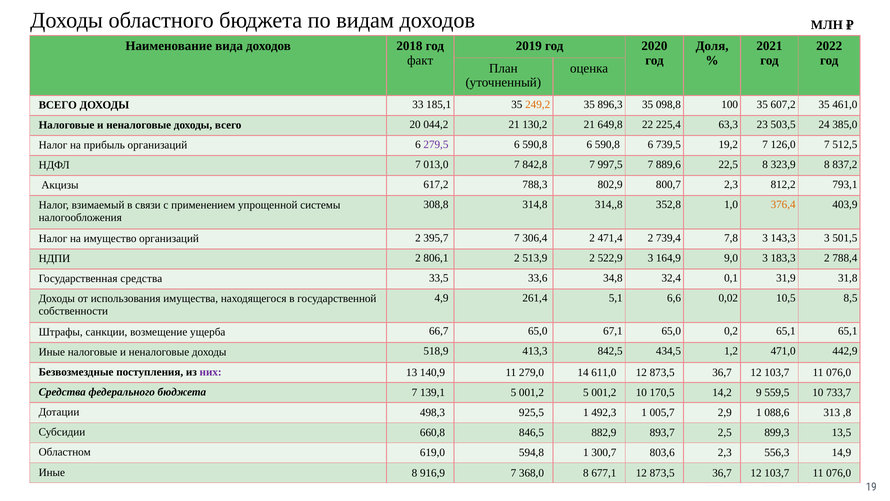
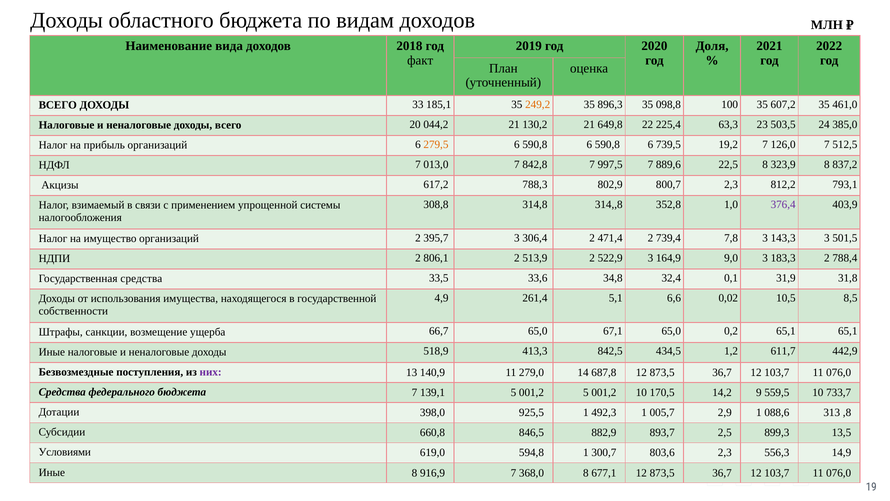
279,5 colour: purple -> orange (436, 144)
376,4 colour: orange -> purple (783, 204)
395,7 7: 7 -> 3 (517, 238)
471,0: 471,0 -> 611,7 (783, 351)
611,0: 611,0 -> 687,8 (604, 372)
498,3: 498,3 -> 398,0 (432, 412)
Областном: Областном -> Условиями (65, 452)
